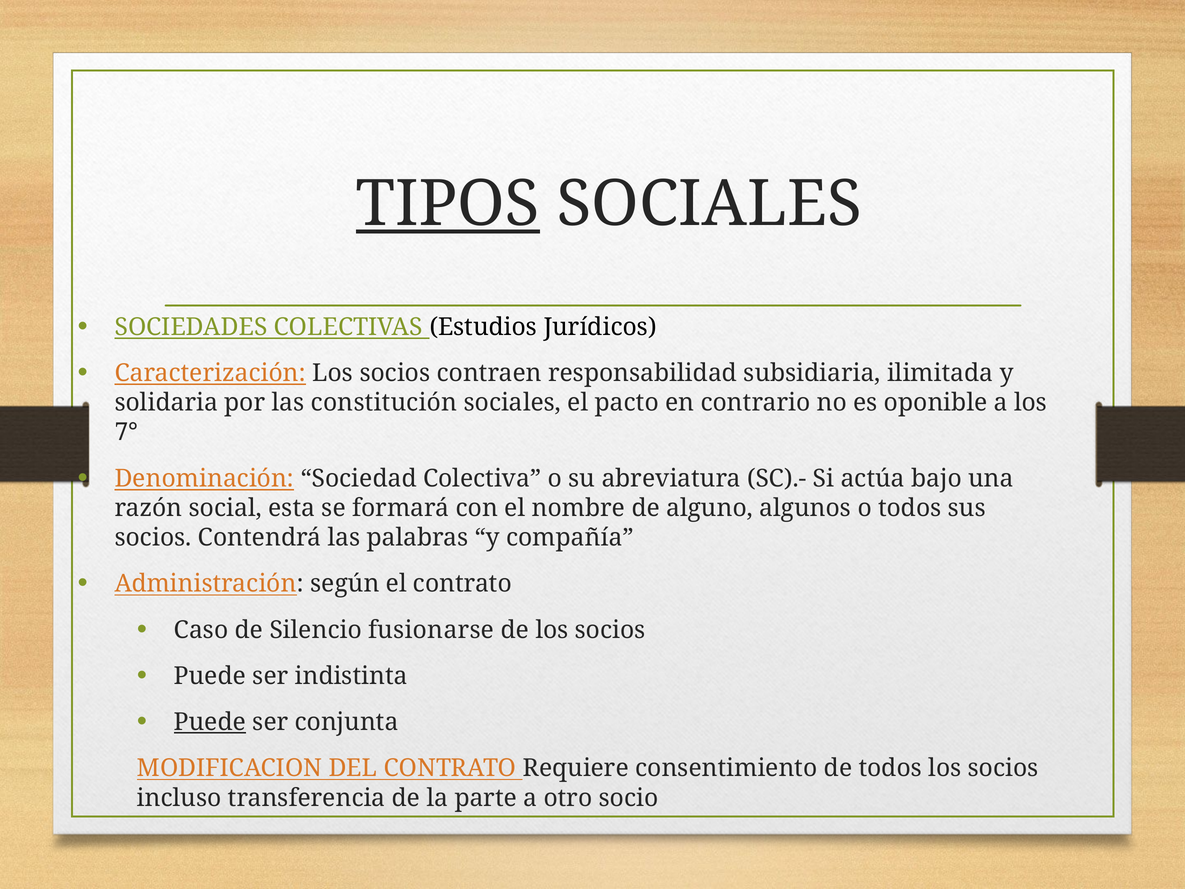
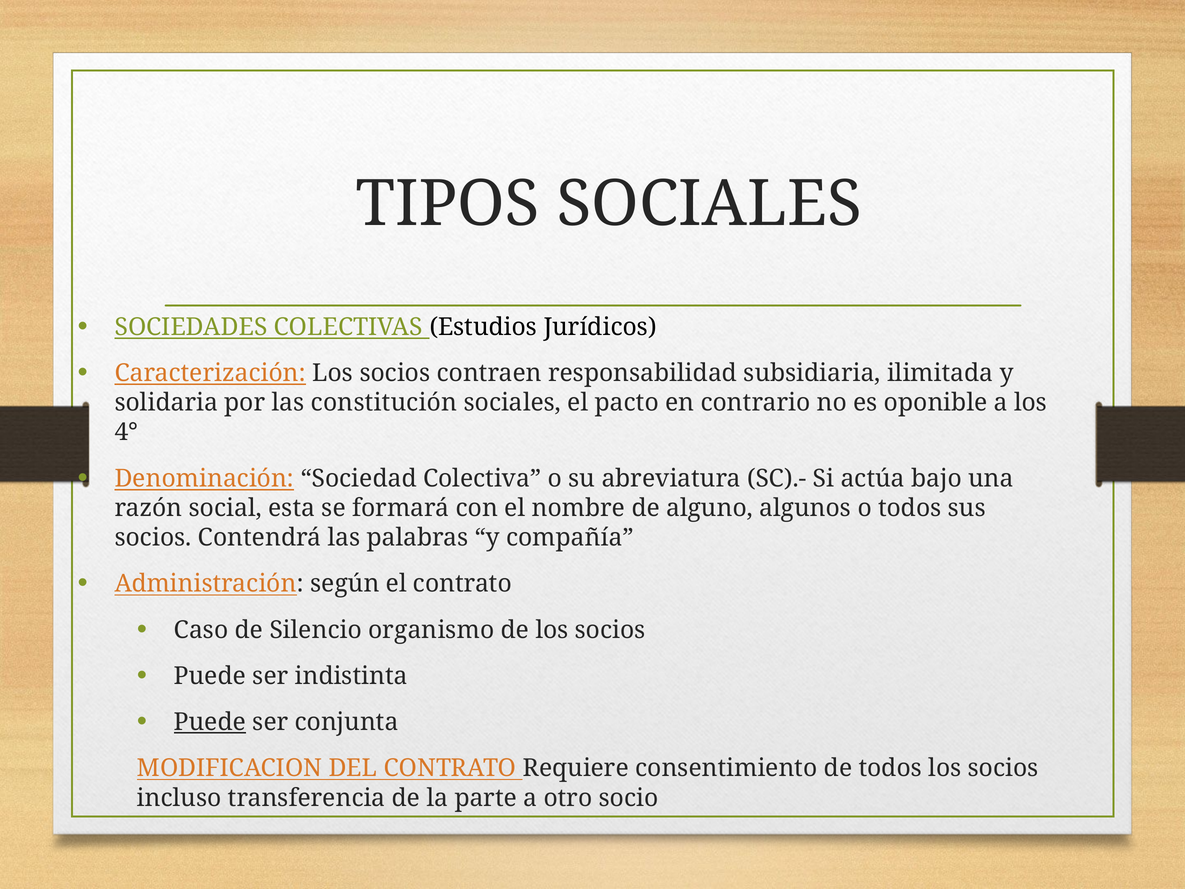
TIPOS underline: present -> none (448, 204)
7°: 7° -> 4° (127, 432)
fusionarse: fusionarse -> organismo (431, 630)
